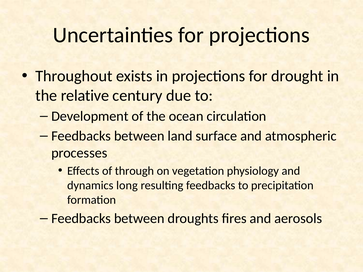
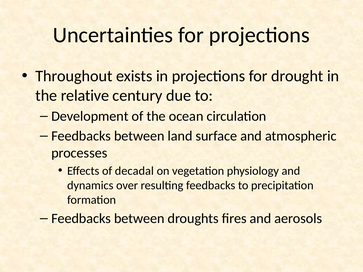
through: through -> decadal (134, 171)
long: long -> over (127, 186)
